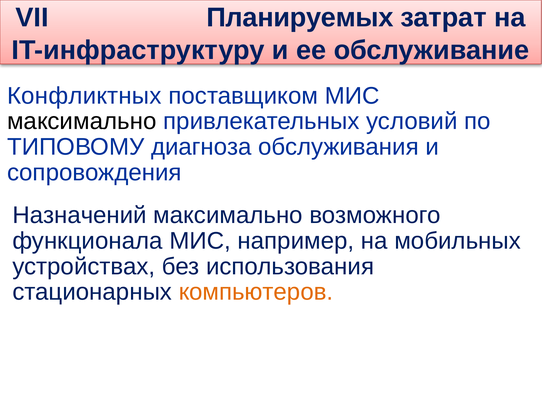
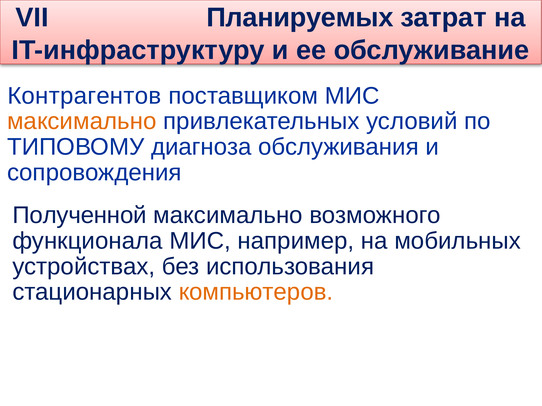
Конфликтных: Конфликтных -> Контрагентов (84, 96)
максимально colour: black -> orange (82, 121)
Назначений: Назначений -> Полученной (80, 216)
